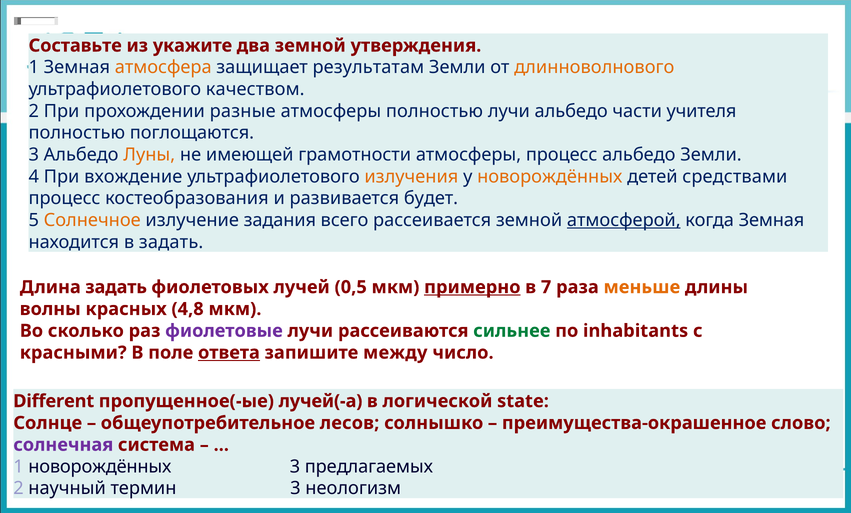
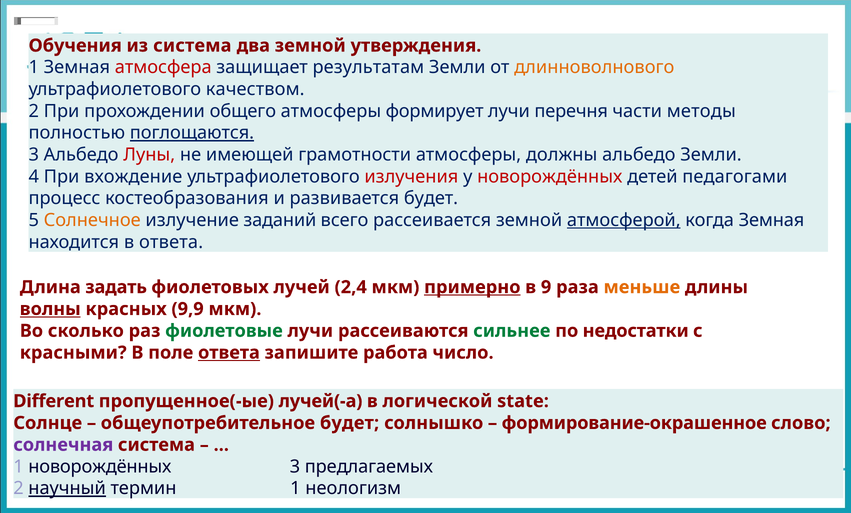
Составьте: Составьте -> Обучения (75, 46)
из укажите: укажите -> система (192, 46)
атмосфера colour: orange -> red (163, 67)
разные: разные -> общего (243, 111)
атмосферы полностью: полностью -> формирует (435, 111)
лучи альбедо: альбедо -> перечня (571, 111)
учителя: учителя -> методы (701, 111)
поглощаются underline: none -> present (192, 133)
Луны colour: orange -> red (149, 155)
атмосферы процесс: процесс -> должны (562, 155)
излучения colour: orange -> red (411, 177)
новорождённых colour: orange -> red (550, 177)
средствами: средствами -> педагогами (735, 177)
задания: задания -> заданий (280, 220)
в задать: задать -> ответа (171, 242)
0,5: 0,5 -> 2,4 (351, 287)
7: 7 -> 9 (546, 287)
волны underline: none -> present (50, 309)
4,8: 4,8 -> 9,9 (188, 309)
фиолетовые colour: purple -> green (224, 331)
inhabitants: inhabitants -> недостатки (636, 331)
между: между -> работа (395, 353)
общеупотребительное лесов: лесов -> будет (350, 423)
преимущества-окрашенное: преимущества-окрашенное -> формирование-окрашенное (634, 423)
научный underline: none -> present (67, 489)
термин 3: 3 -> 1 (295, 489)
